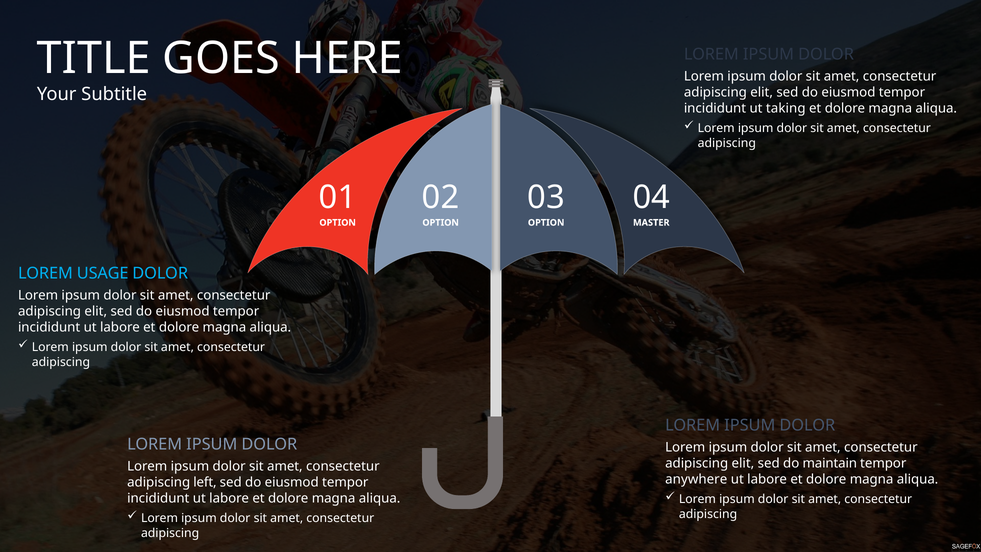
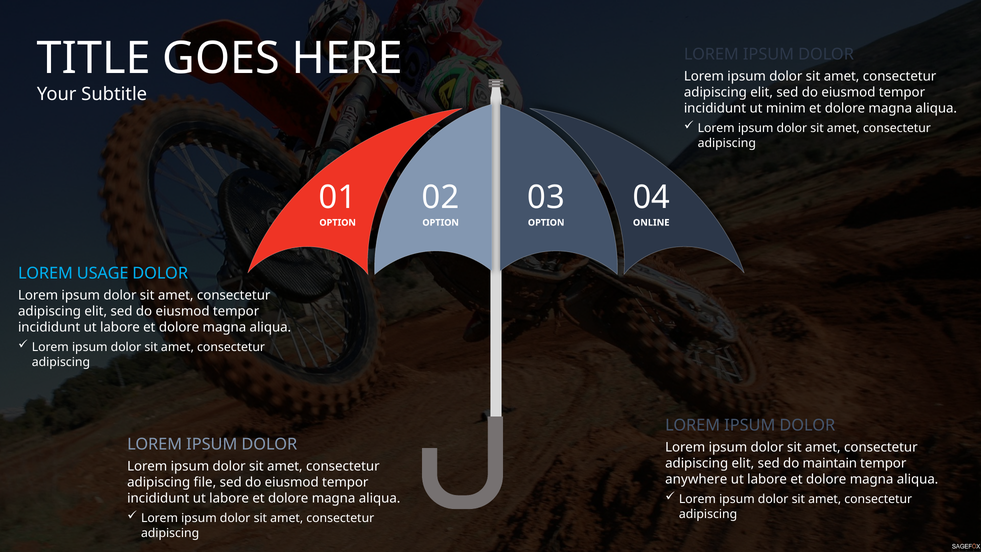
taking: taking -> minim (786, 108)
MASTER: MASTER -> ONLINE (651, 223)
left: left -> file (205, 482)
